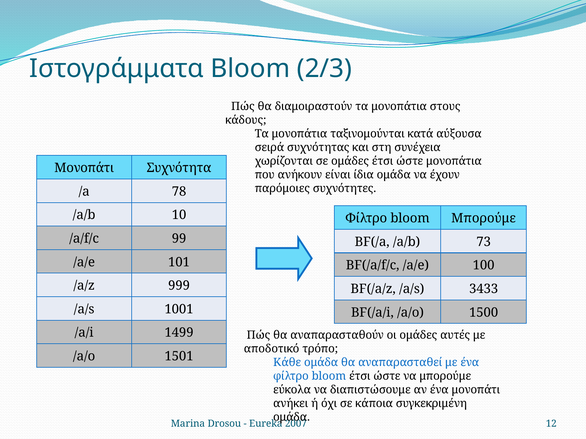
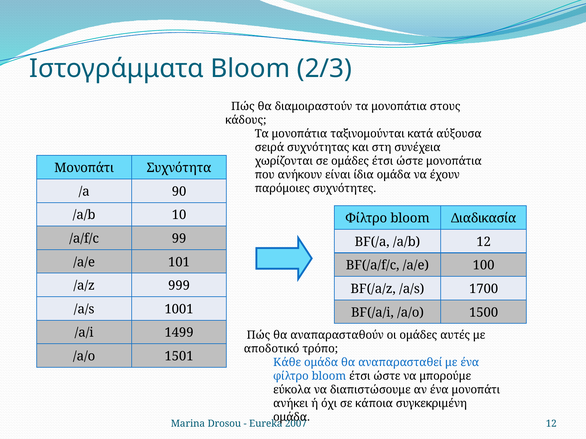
78: 78 -> 90 (179, 192)
bloom Μπορούμε: Μπορούμε -> Διαδικασία (484, 219)
/a/b 73: 73 -> 12 (484, 242)
3433: 3433 -> 1700 (484, 289)
